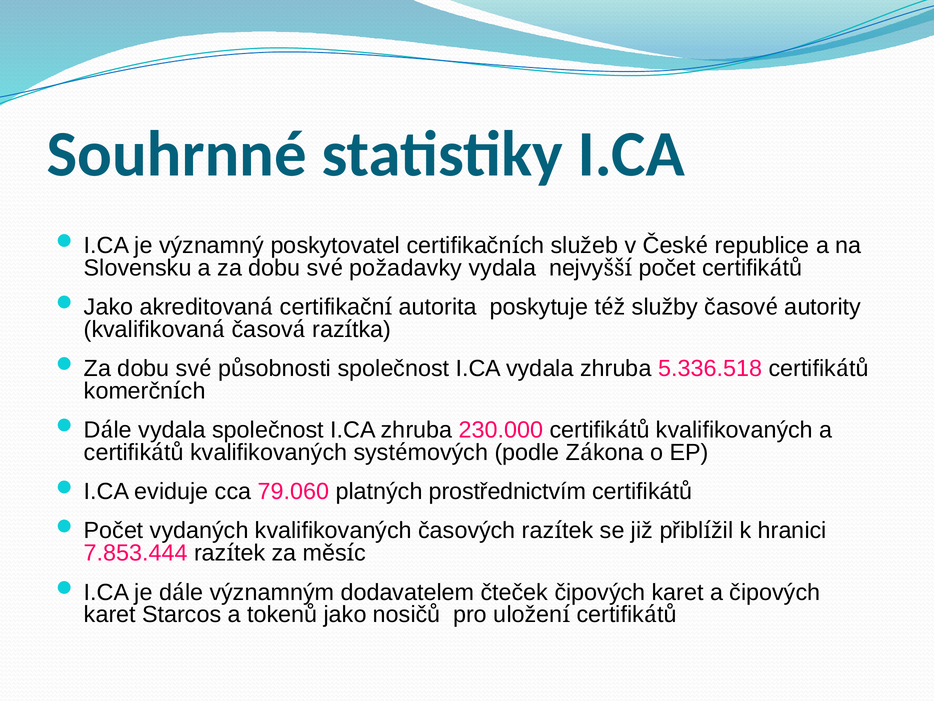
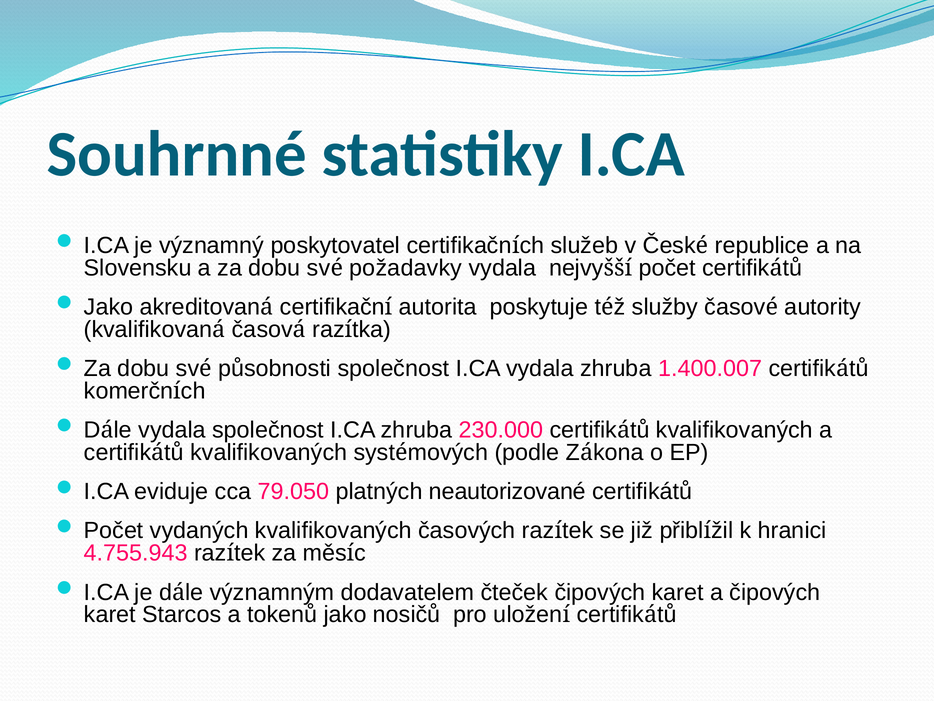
5.336.518: 5.336.518 -> 1.400.007 (710, 368)
79.060: 79.060 -> 79.050 (293, 491)
prostřednictvím: prostřednictvím -> neautorizované (507, 491)
7.853.444: 7.853.444 -> 4.755.943 (136, 553)
